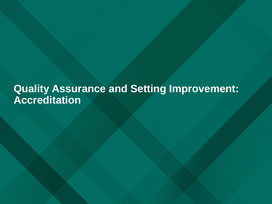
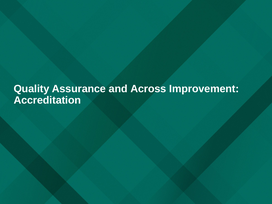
Setting: Setting -> Across (148, 89)
